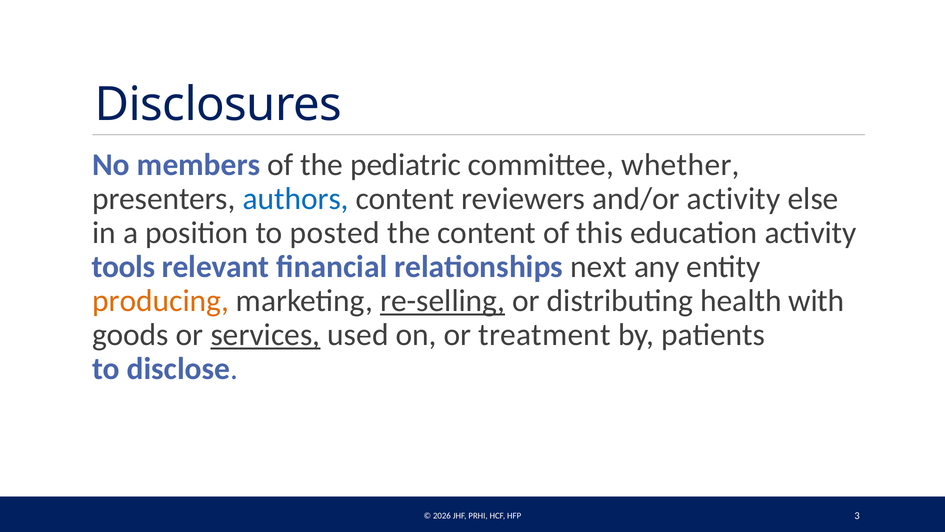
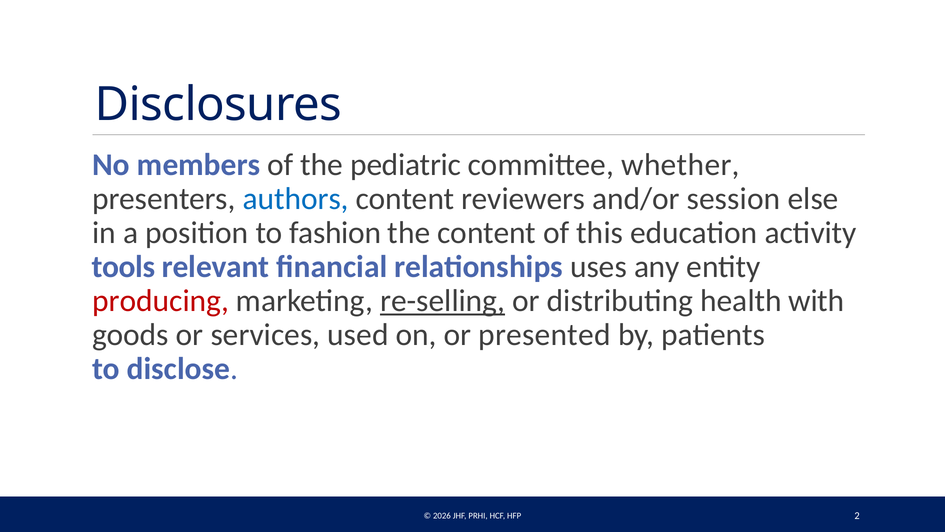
and/or activity: activity -> session (734, 199)
posted: posted -> fashion (335, 233)
next: next -> uses (599, 267)
producing colour: orange -> red (161, 301)
services underline: present -> none (265, 335)
treatment: treatment -> presented (545, 335)
3: 3 -> 2 (857, 515)
